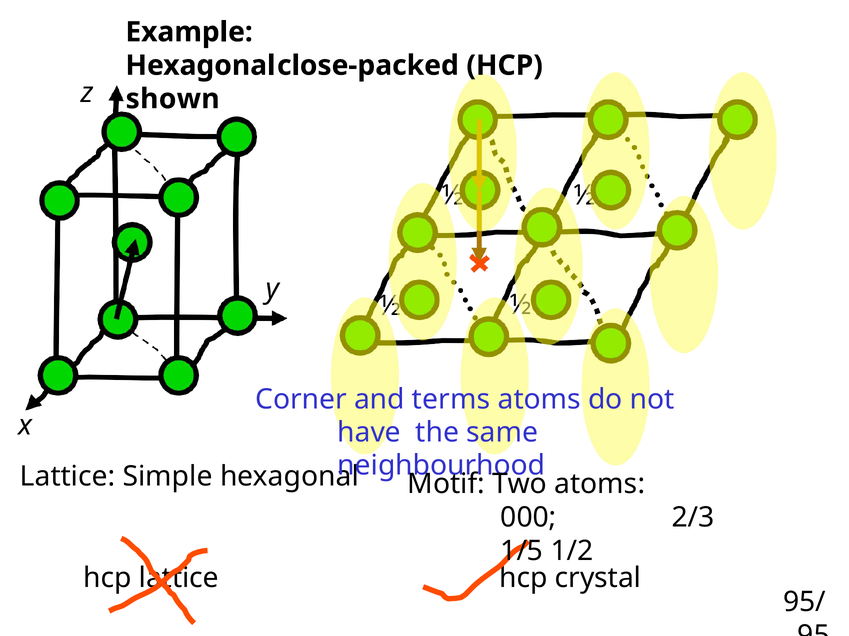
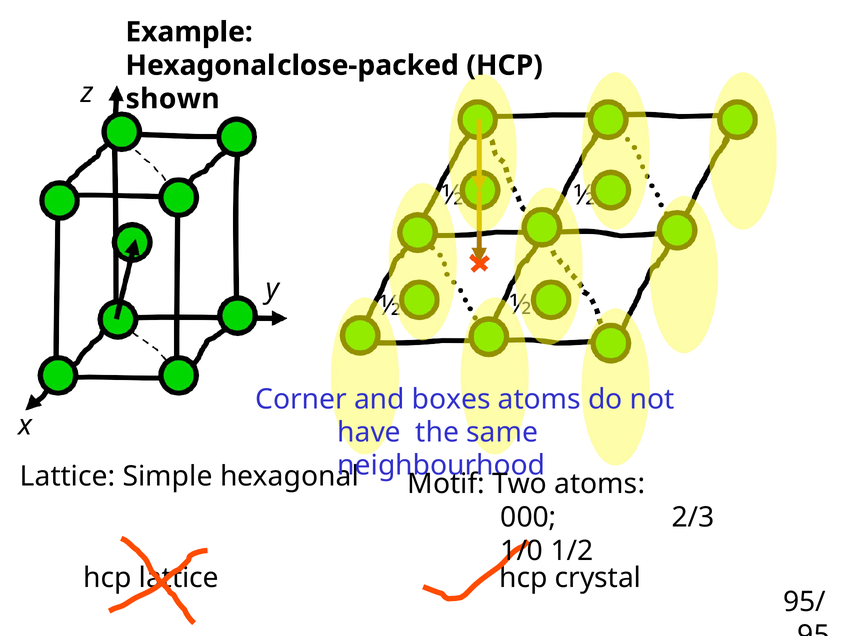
terms: terms -> boxes (451, 400)
1/5: 1/5 -> 1/0 (522, 552)
